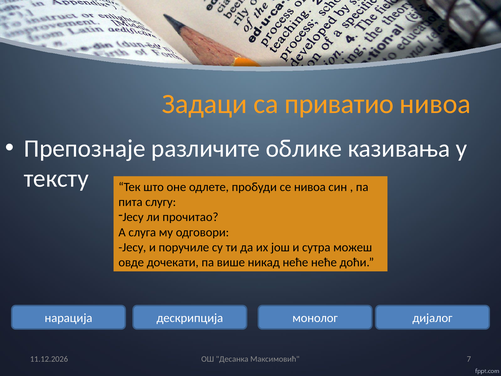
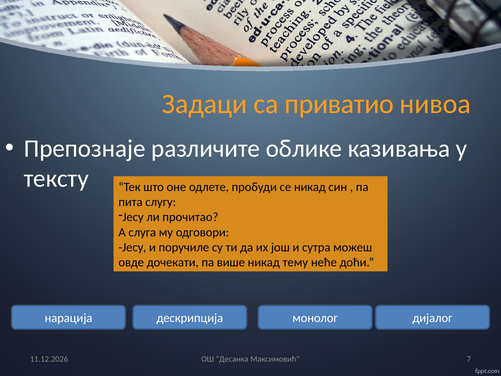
се нивоа: нивоа -> никад (310, 187)
никад неће: неће -> тему (295, 262)
